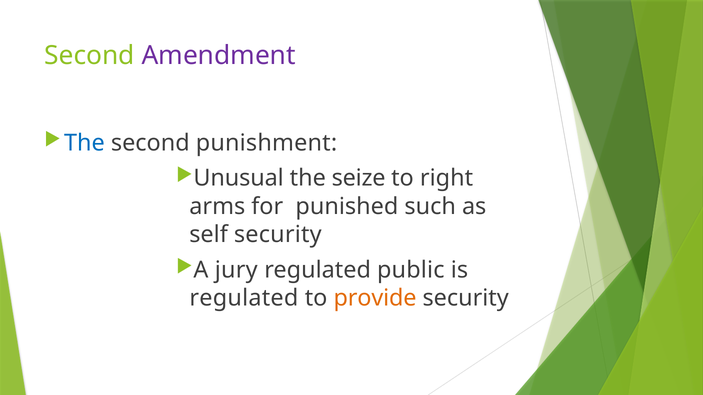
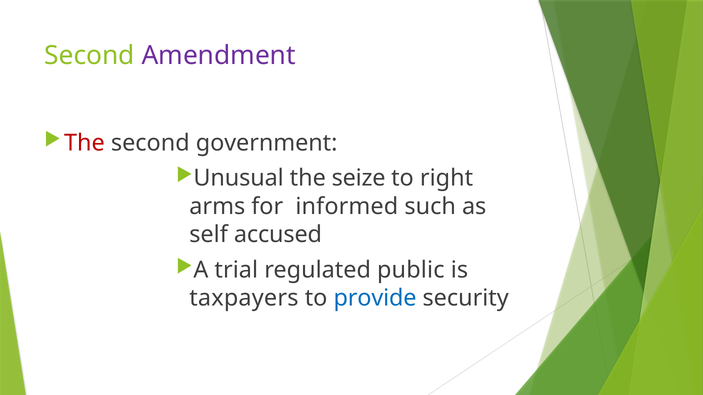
The colour: blue -> red (84, 143)
punishment: punishment -> government (267, 143)
punished: punished -> informed (347, 207)
self security: security -> accused (278, 235)
jury: jury -> trial (236, 270)
regulated: regulated -> taxpayers (244, 298)
provide colour: orange -> blue (375, 298)
